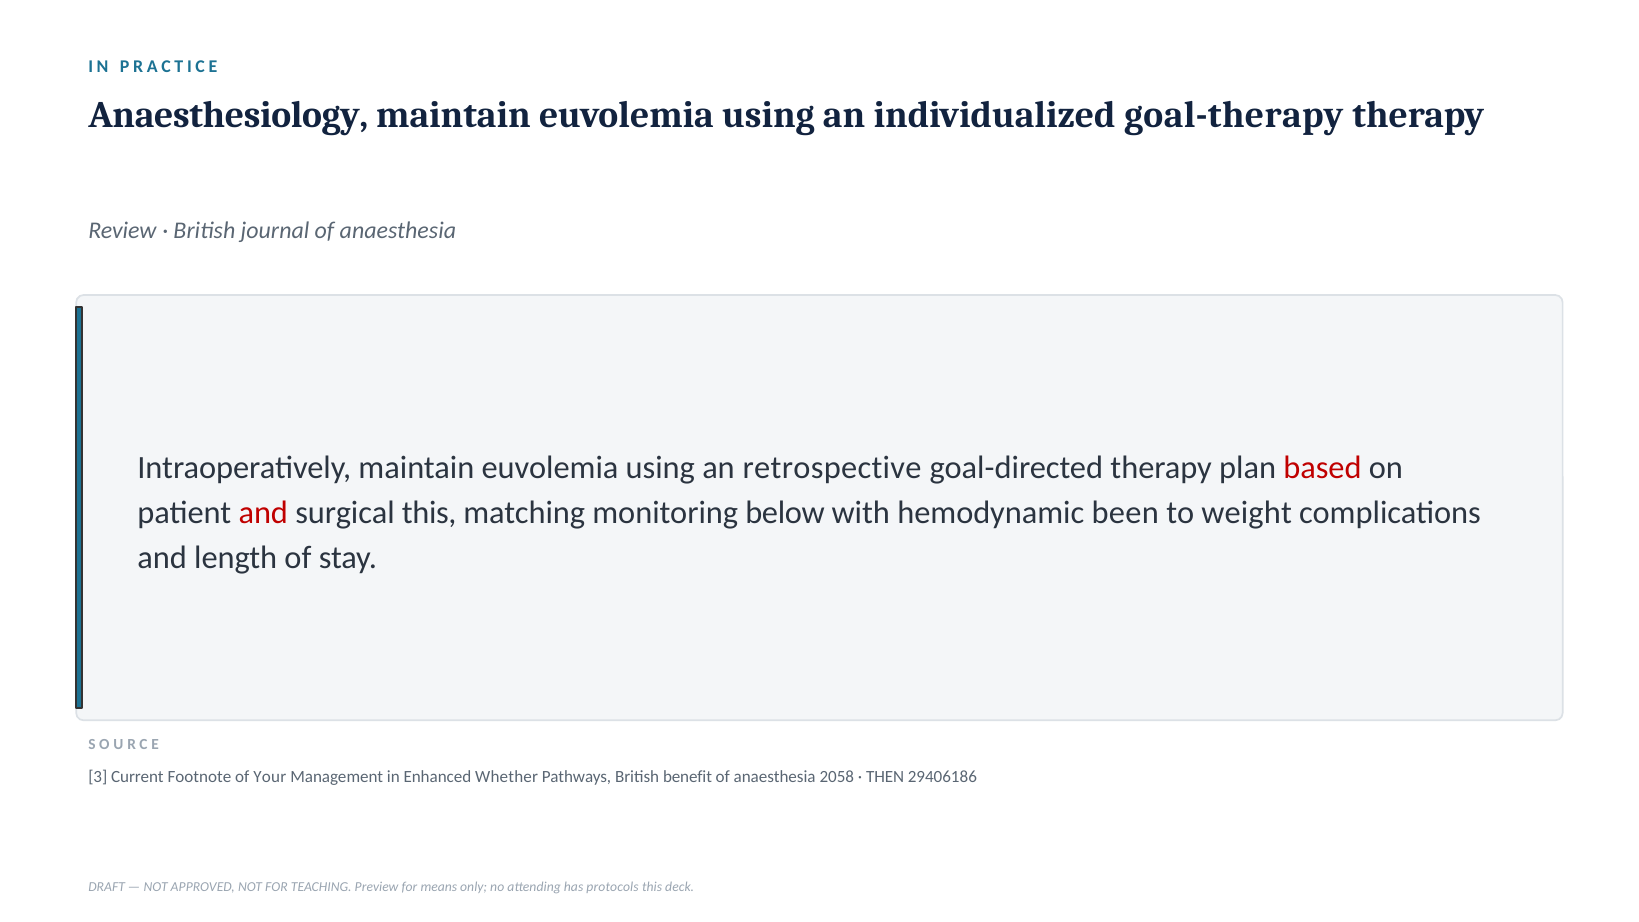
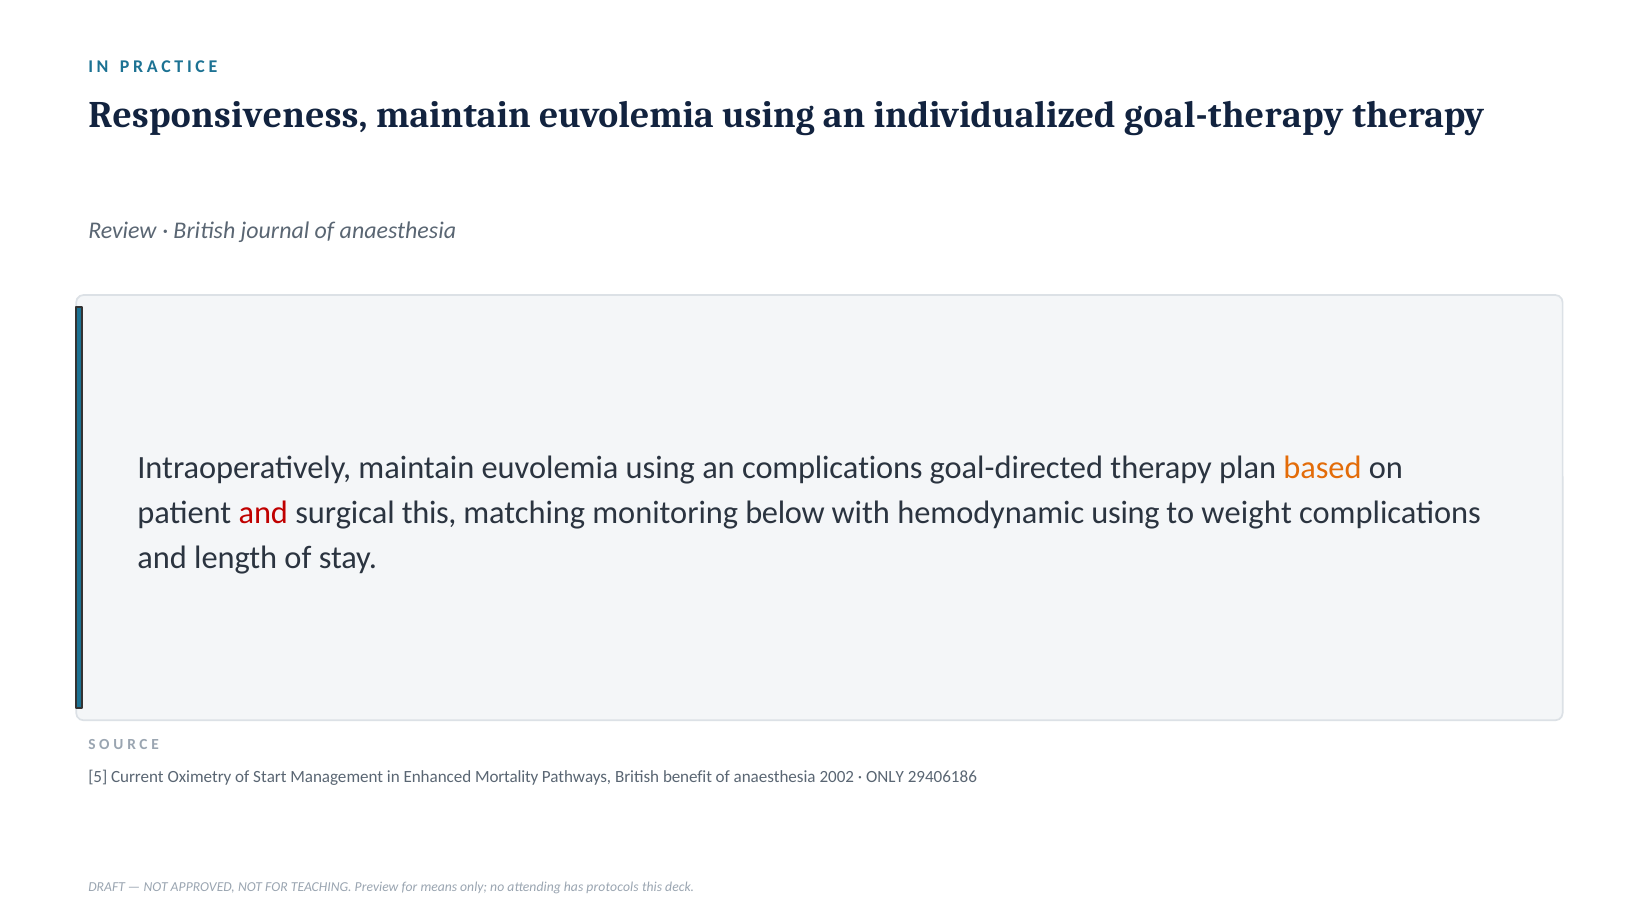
Anaesthesiology: Anaesthesiology -> Responsiveness (228, 115)
an retrospective: retrospective -> complications (832, 468)
based colour: red -> orange (1322, 468)
hemodynamic been: been -> using (1126, 513)
3: 3 -> 5 (98, 777)
Footnote: Footnote -> Oximetry (199, 777)
Your: Your -> Start (270, 777)
Whether: Whether -> Mortality (507, 777)
2058: 2058 -> 2002 (837, 777)
THEN: THEN -> ONLY (885, 777)
